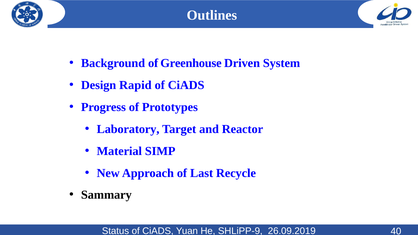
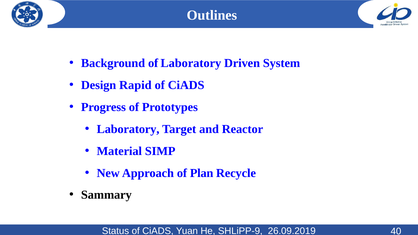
of Greenhouse: Greenhouse -> Laboratory (191, 63)
Last: Last -> Plan (202, 173)
